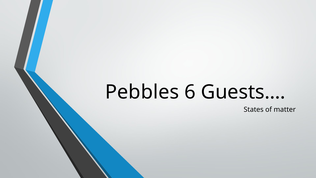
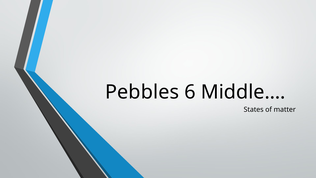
Guests…: Guests… -> Middle… (243, 92)
